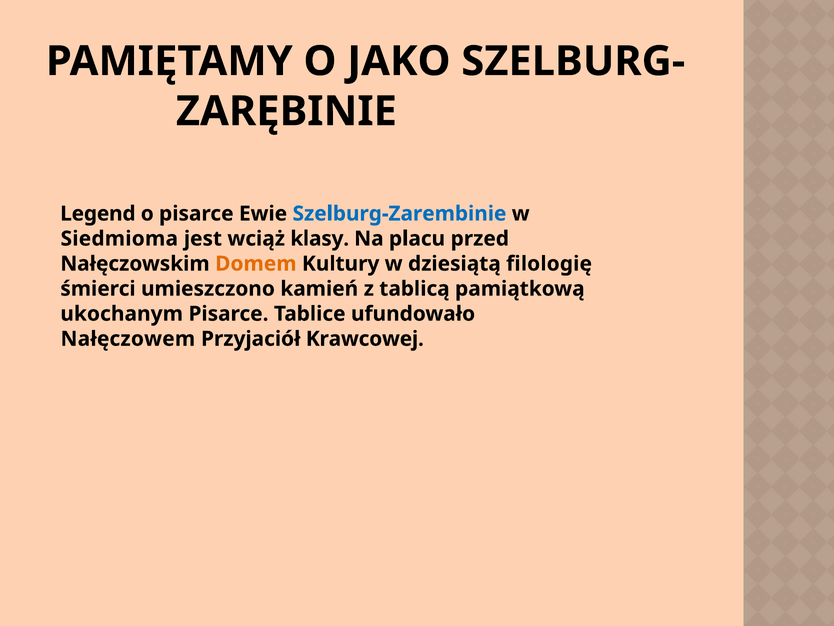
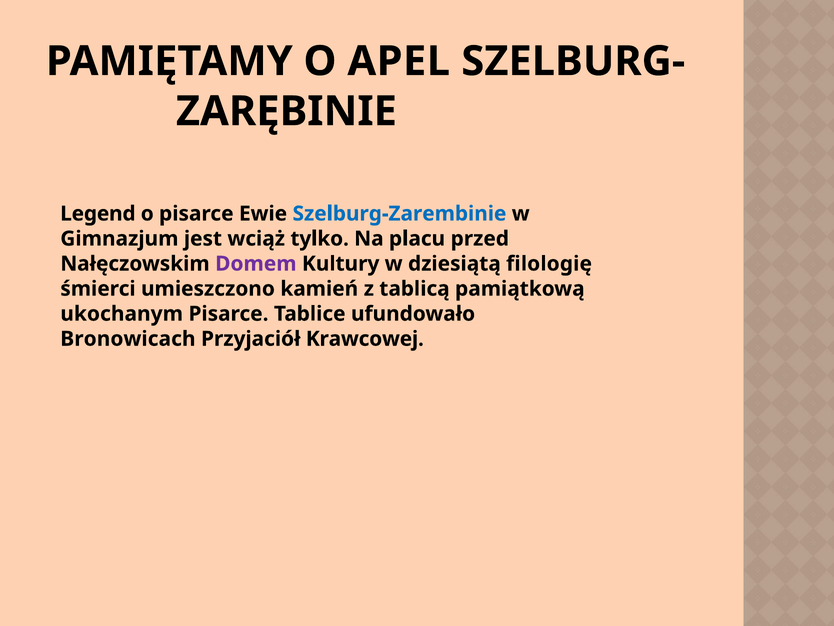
JAKO: JAKO -> APEL (399, 61)
Siedmioma: Siedmioma -> Gimnazjum (119, 239)
klasy: klasy -> tylko (320, 239)
Domem colour: orange -> purple (256, 264)
Nałęczowem: Nałęczowem -> Bronowicach (128, 339)
